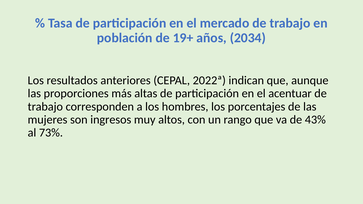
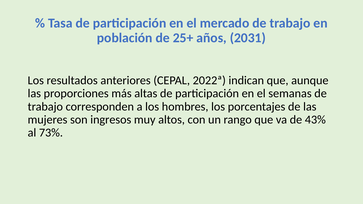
19+: 19+ -> 25+ (183, 38)
2034: 2034 -> 2031 (248, 38)
acentuar: acentuar -> semanas (290, 94)
